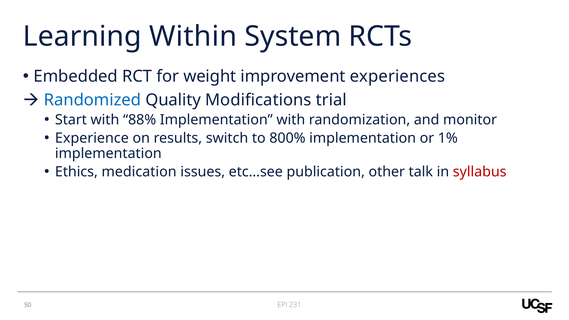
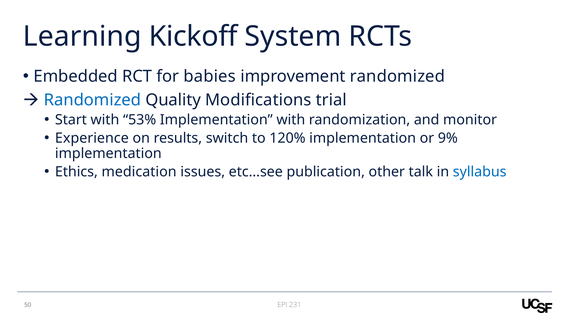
Within: Within -> Kickoff (193, 36)
weight: weight -> babies (210, 76)
improvement experiences: experiences -> randomized (397, 76)
88%: 88% -> 53% (140, 120)
800%: 800% -> 120% (287, 138)
1%: 1% -> 9% (448, 138)
syllabus colour: red -> blue (480, 172)
